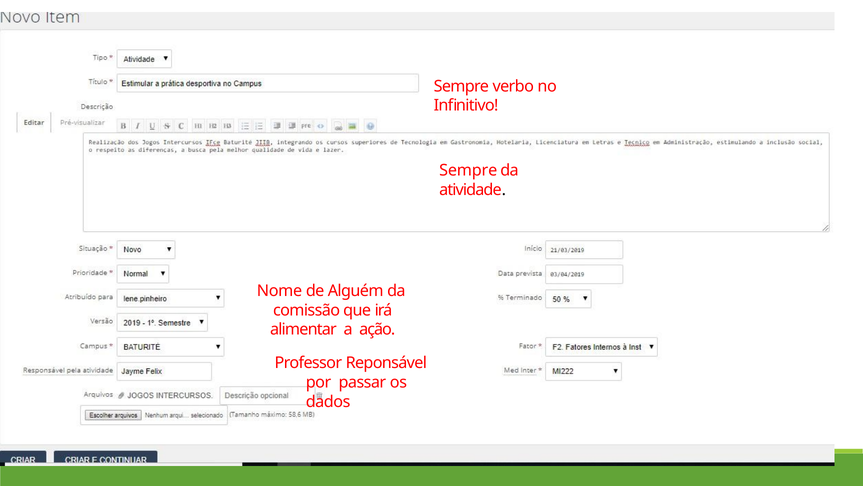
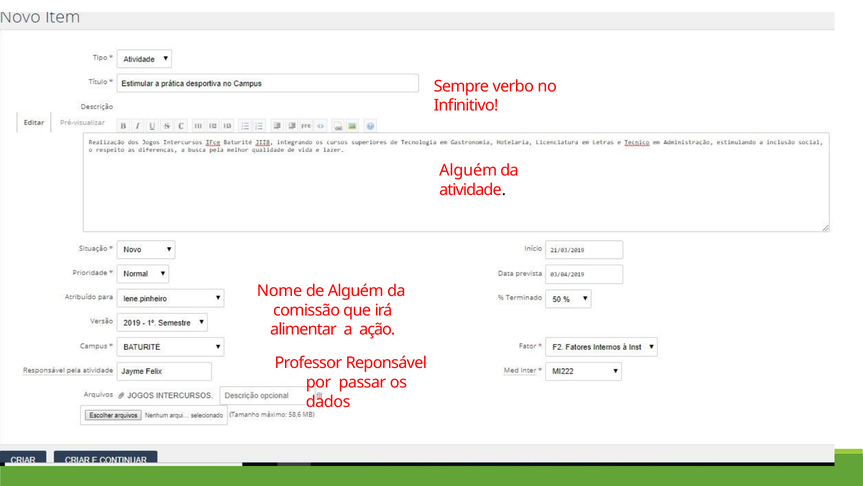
Sempre: Sempre -> Alguém (468, 170)
